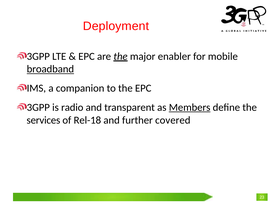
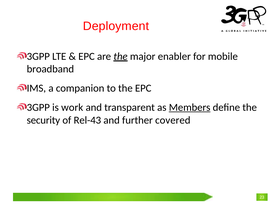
broadband underline: present -> none (50, 69)
radio: radio -> work (72, 108)
services: services -> security (43, 120)
Rel-18: Rel-18 -> Rel-43 (87, 120)
